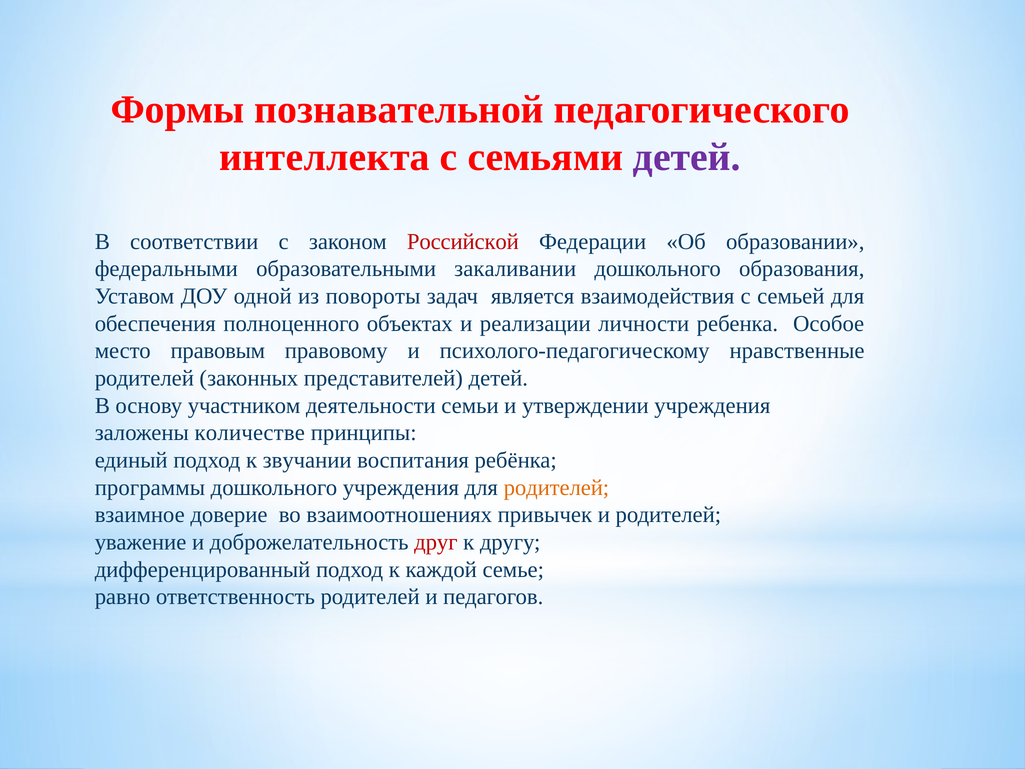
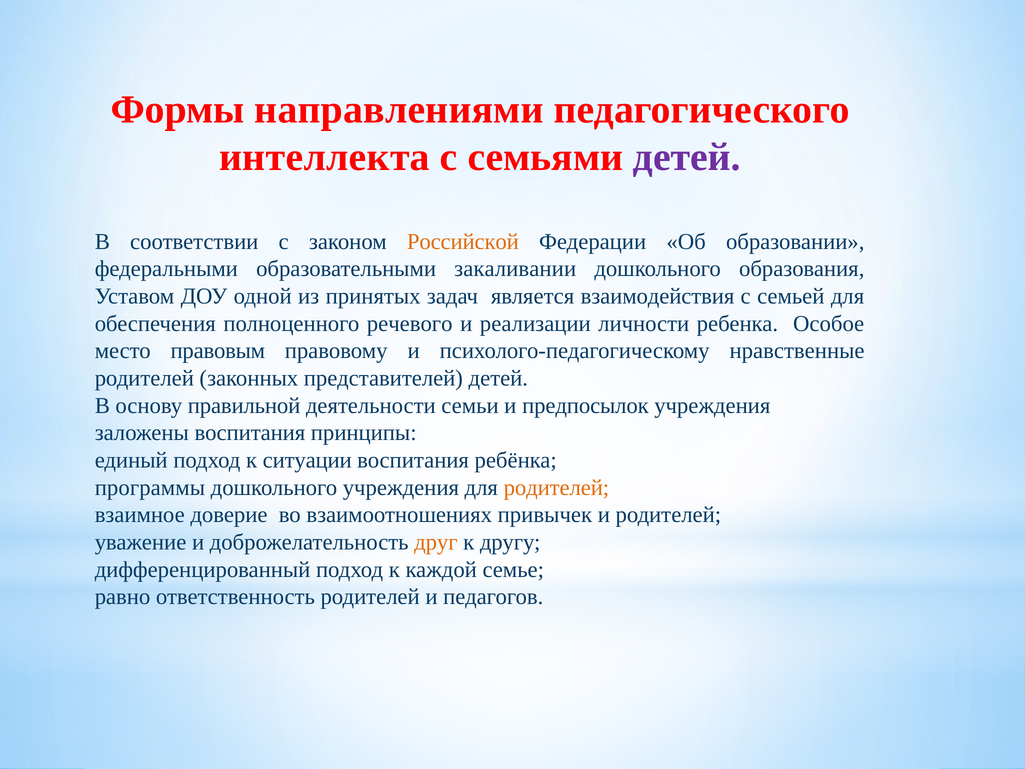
познавательной: познавательной -> направлениями (399, 109)
Российской colour: red -> orange (463, 241)
повороты: повороты -> принятых (373, 296)
объектах: объектах -> речевого (410, 323)
участником: участником -> правильной (244, 405)
утверждении: утверждении -> предпосылок (585, 405)
заложены количестве: количестве -> воспитания (250, 433)
звучании: звучании -> ситуации (307, 460)
друг colour: red -> orange (436, 542)
